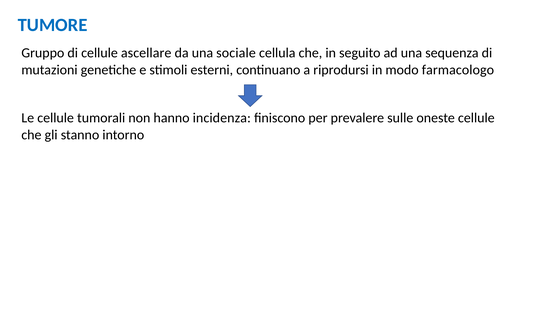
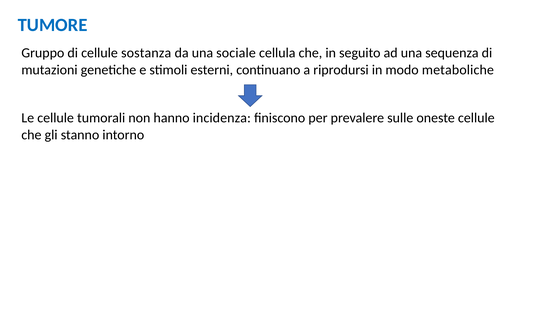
ascellare: ascellare -> sostanza (146, 53)
farmacologo: farmacologo -> metaboliche (458, 70)
